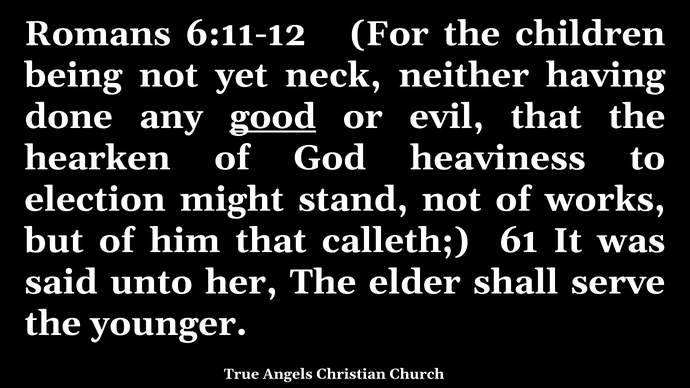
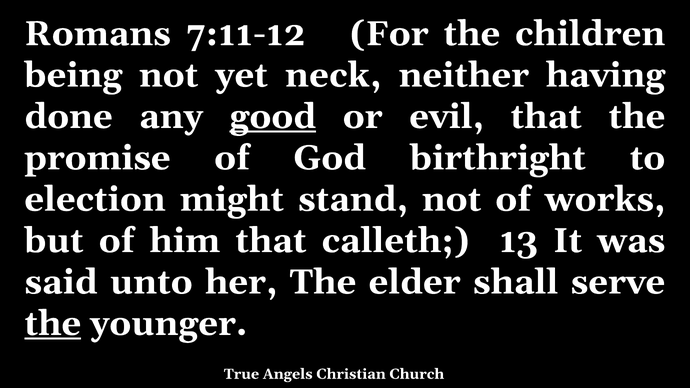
6:11-12: 6:11-12 -> 7:11-12 (246, 34)
hearken: hearken -> promise (97, 158)
heaviness: heaviness -> birthright (498, 158)
61: 61 -> 13 (519, 241)
the underline: none -> present (53, 324)
